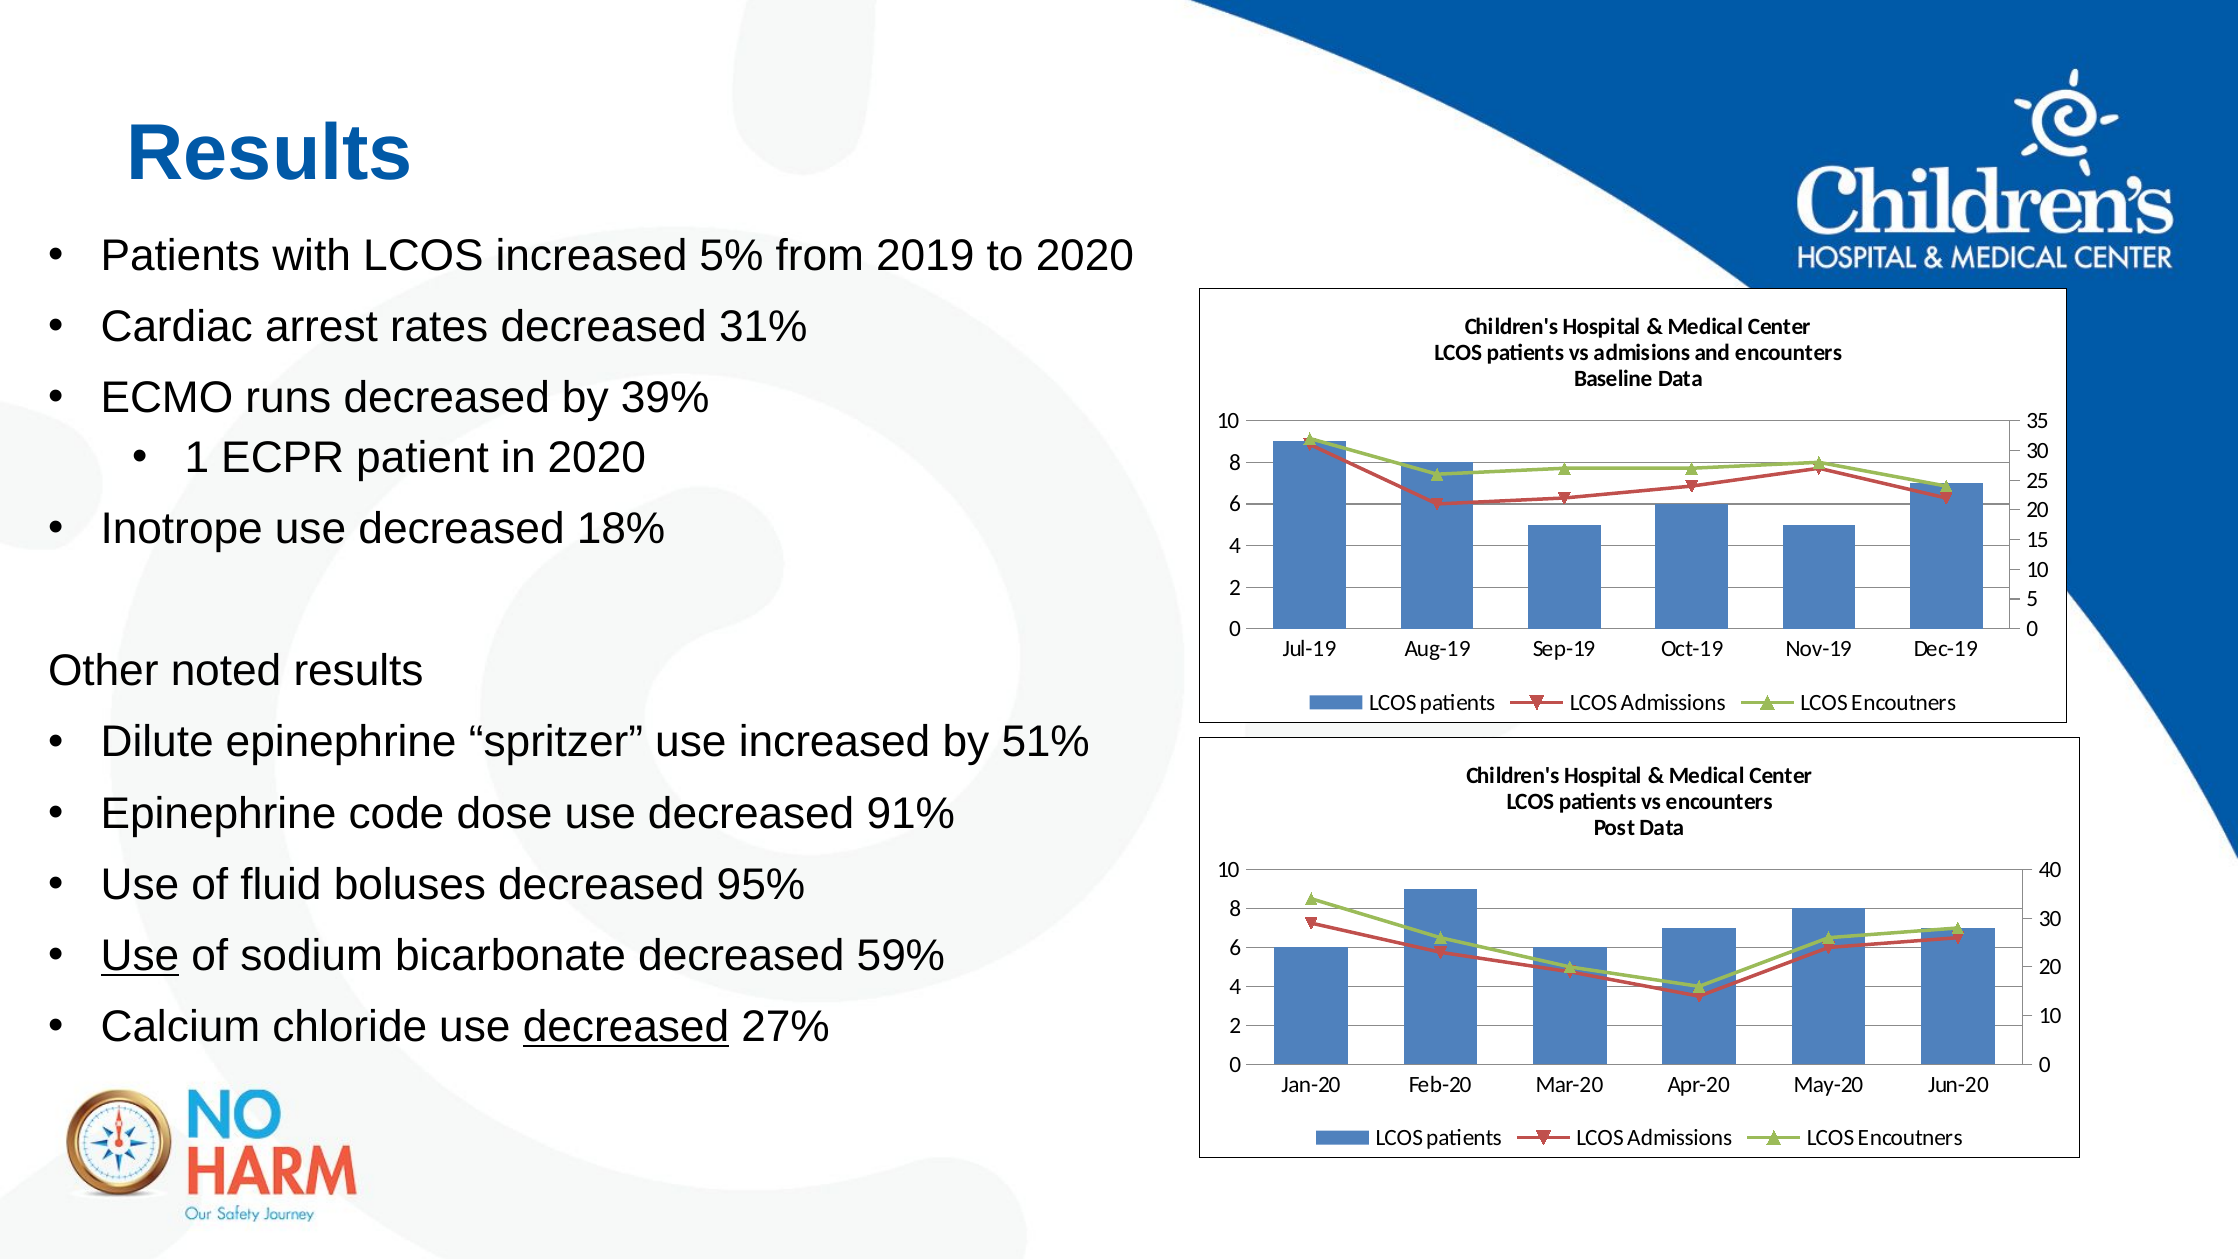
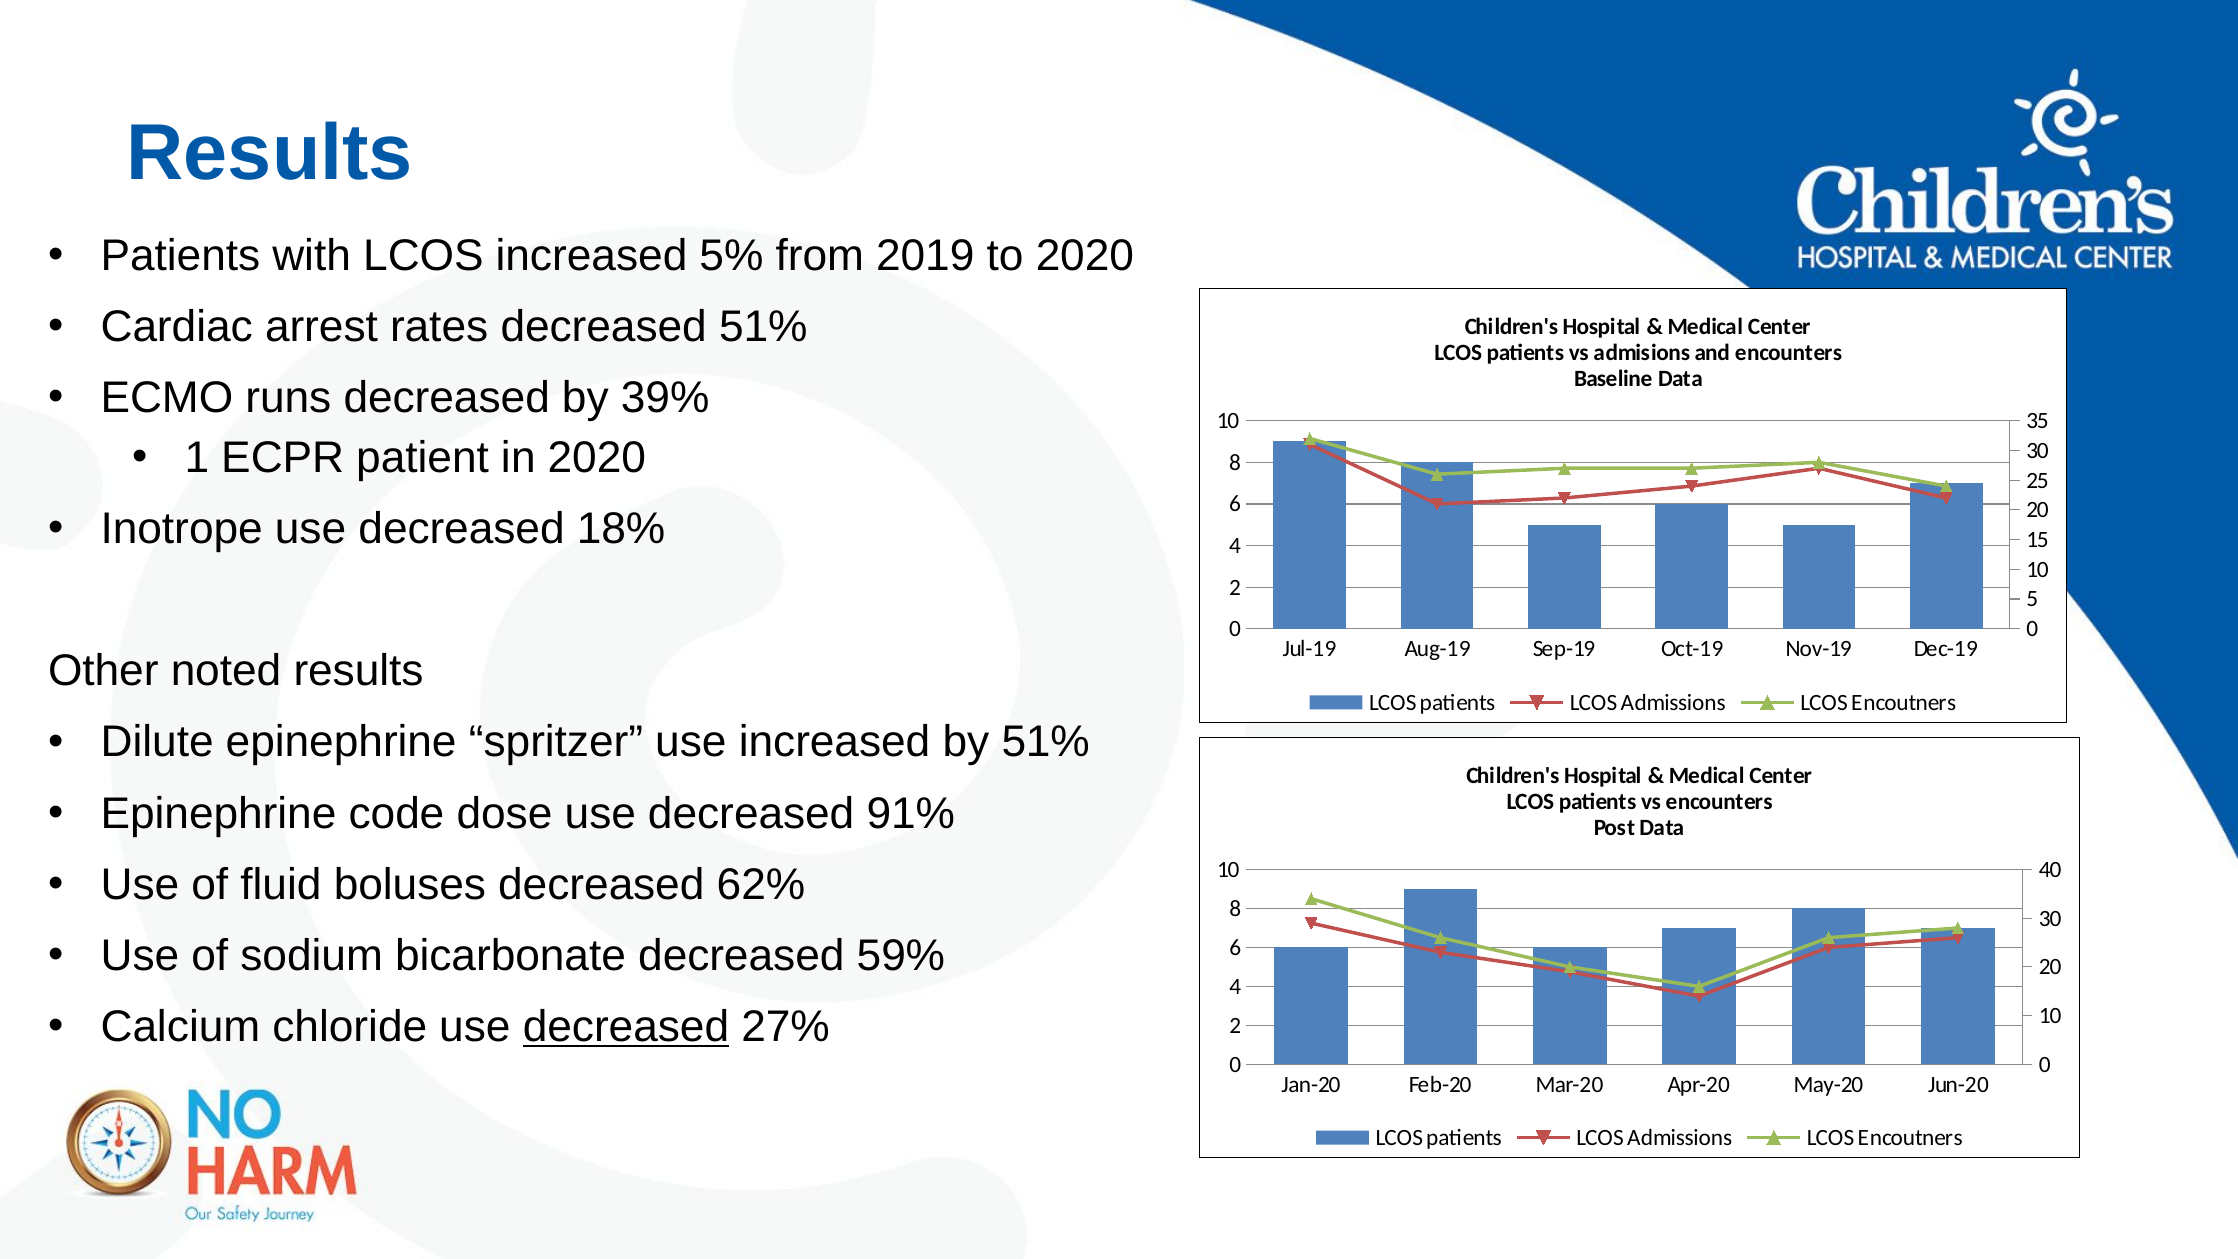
decreased 31%: 31% -> 51% (763, 327)
95%: 95% -> 62% (761, 885)
Use underline: present -> none (140, 956)
